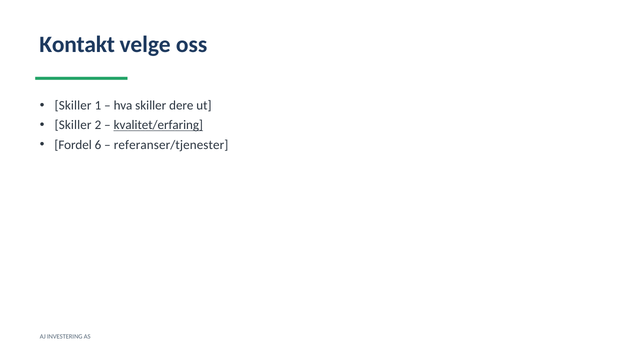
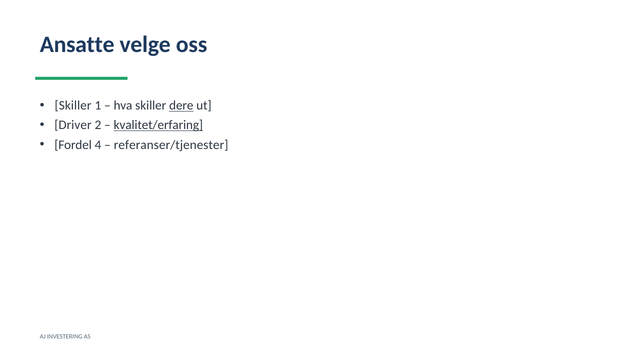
Kontakt: Kontakt -> Ansatte (77, 45)
dere underline: none -> present (181, 106)
Skiller: Skiller -> Driver (73, 125)
6: 6 -> 4 (98, 145)
